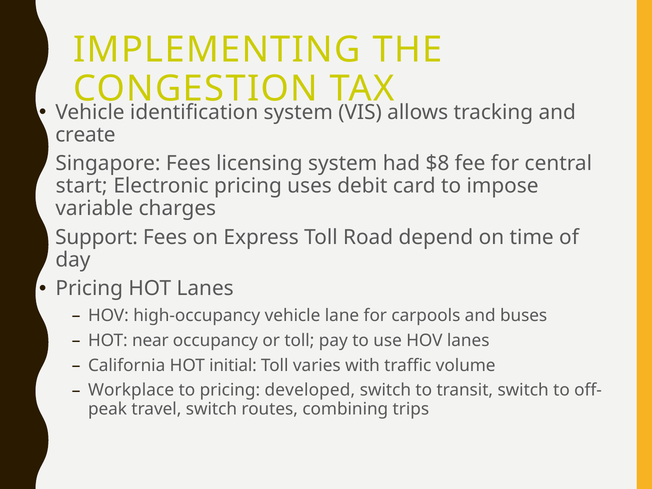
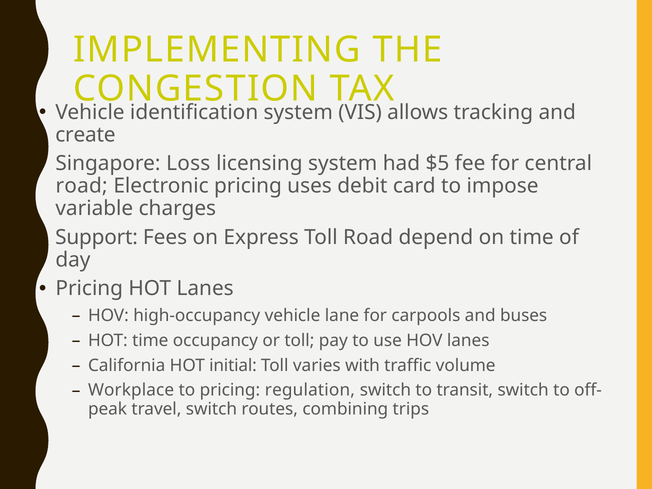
Singapore Fees: Fees -> Loss (188, 163)
$8: $8 -> $5 (437, 163)
start: start -> road (82, 186)
HOT near: near -> time (150, 340)
developed: developed -> regulation (310, 390)
